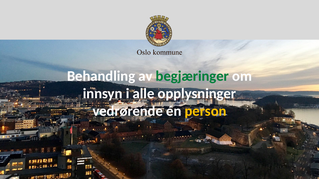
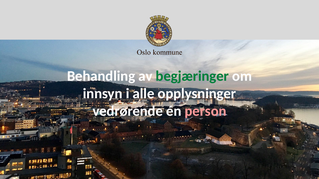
person colour: yellow -> pink (206, 111)
